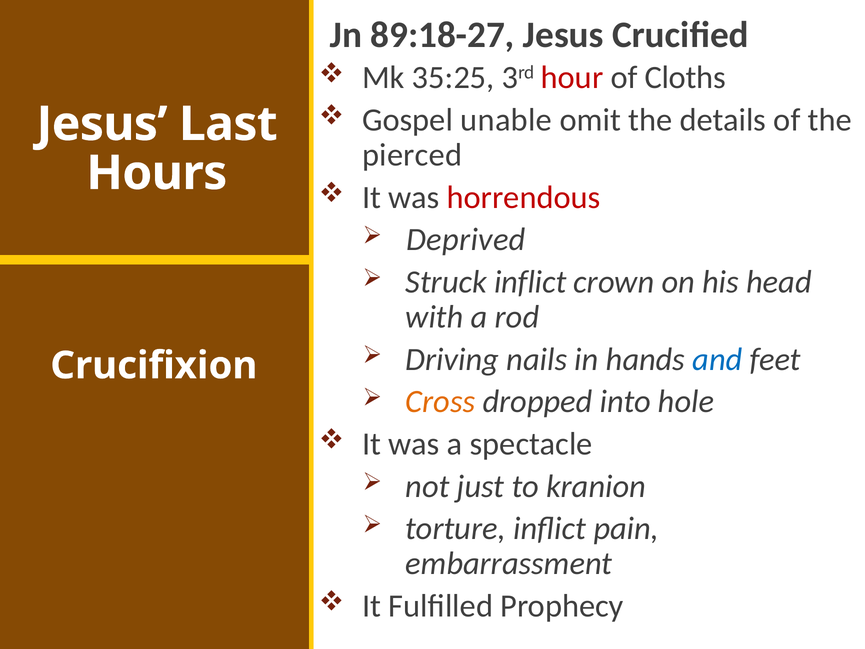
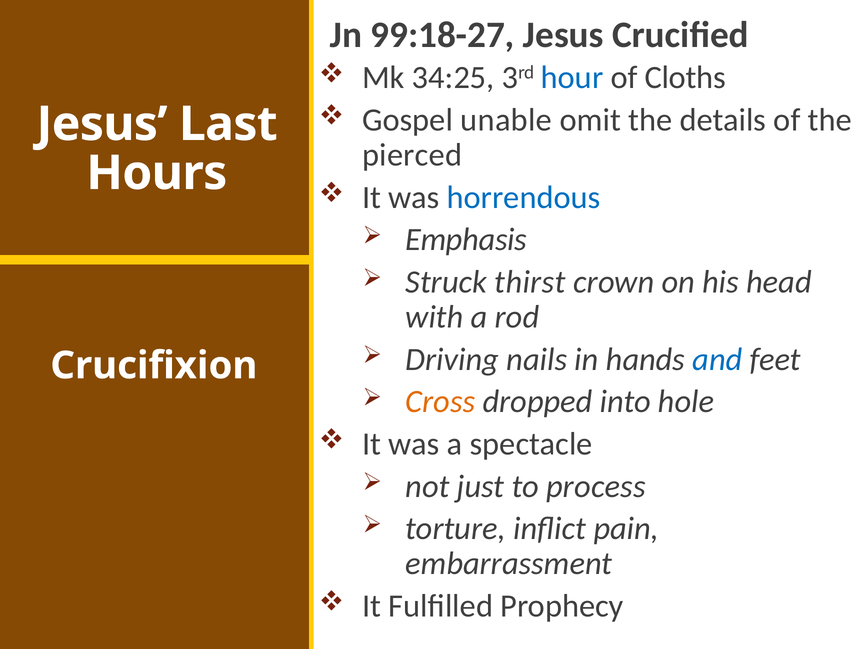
89:18-27: 89:18-27 -> 99:18-27 (443, 35)
35:25: 35:25 -> 34:25 (453, 78)
hour colour: red -> blue (572, 78)
horrendous colour: red -> blue (524, 197)
Deprived: Deprived -> Emphasis (466, 240)
Struck inflict: inflict -> thirst (530, 282)
kranion: kranion -> process (596, 486)
